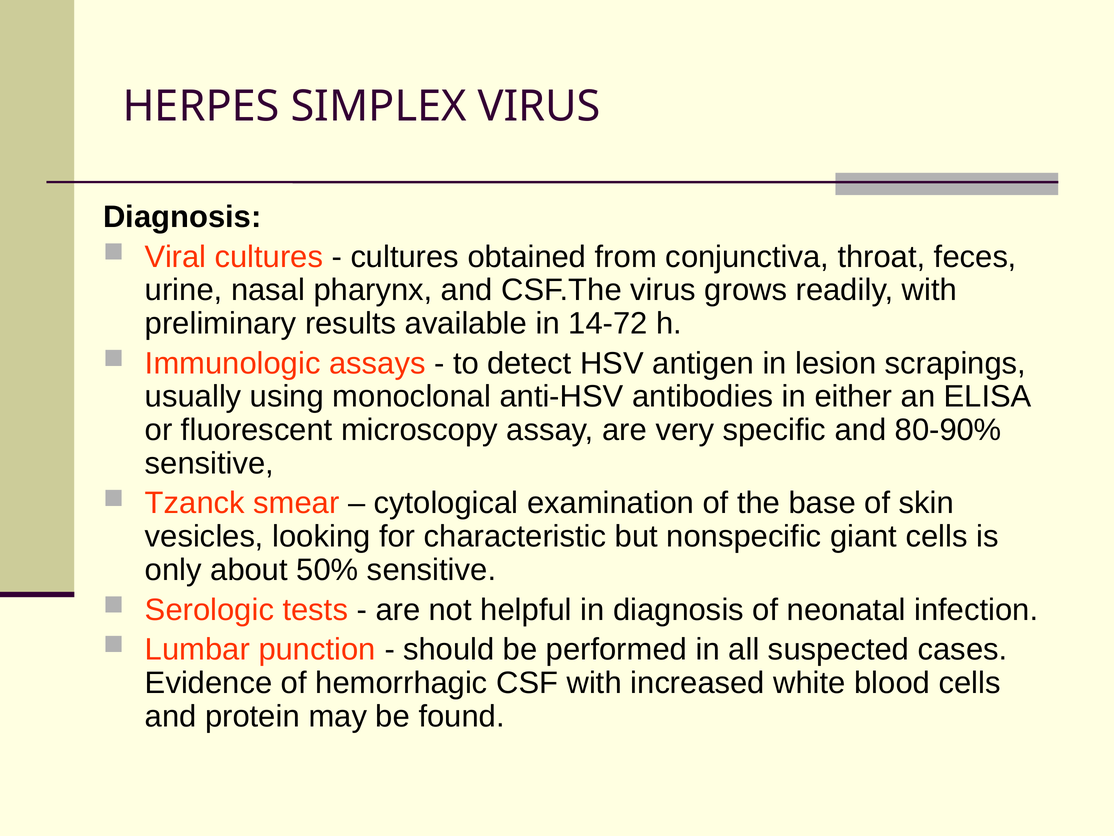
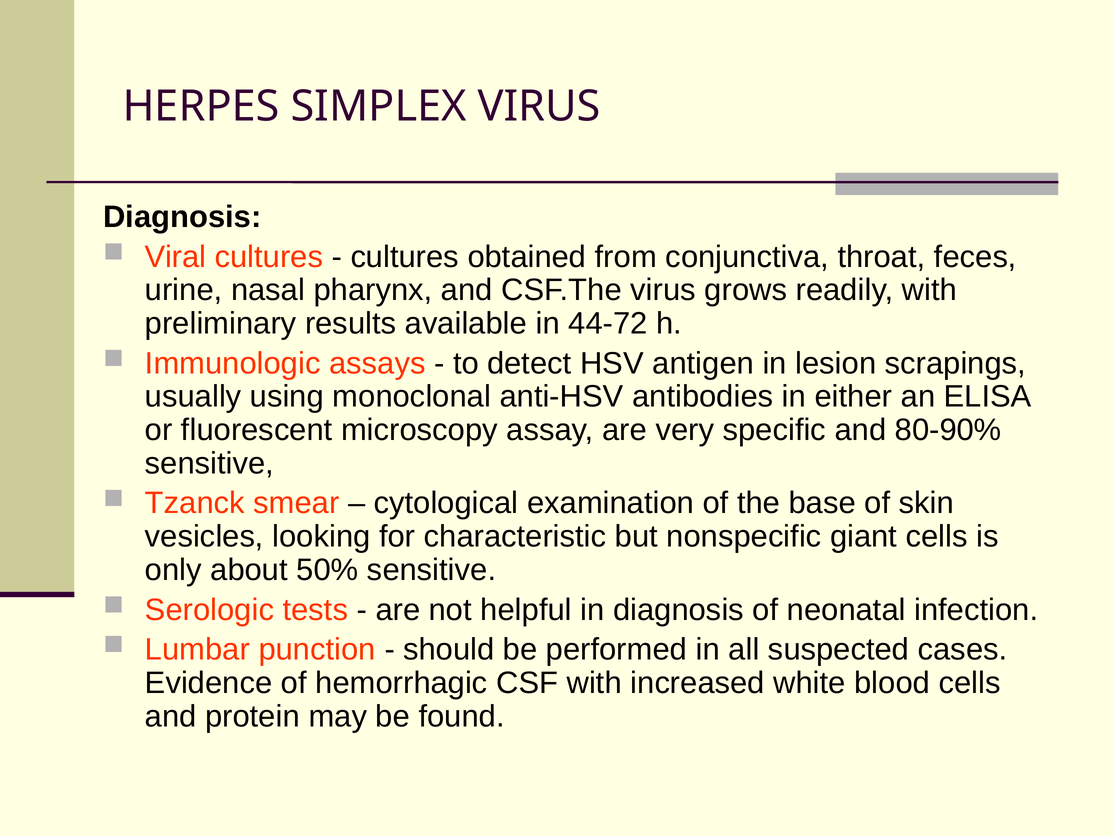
14-72: 14-72 -> 44-72 (608, 323)
